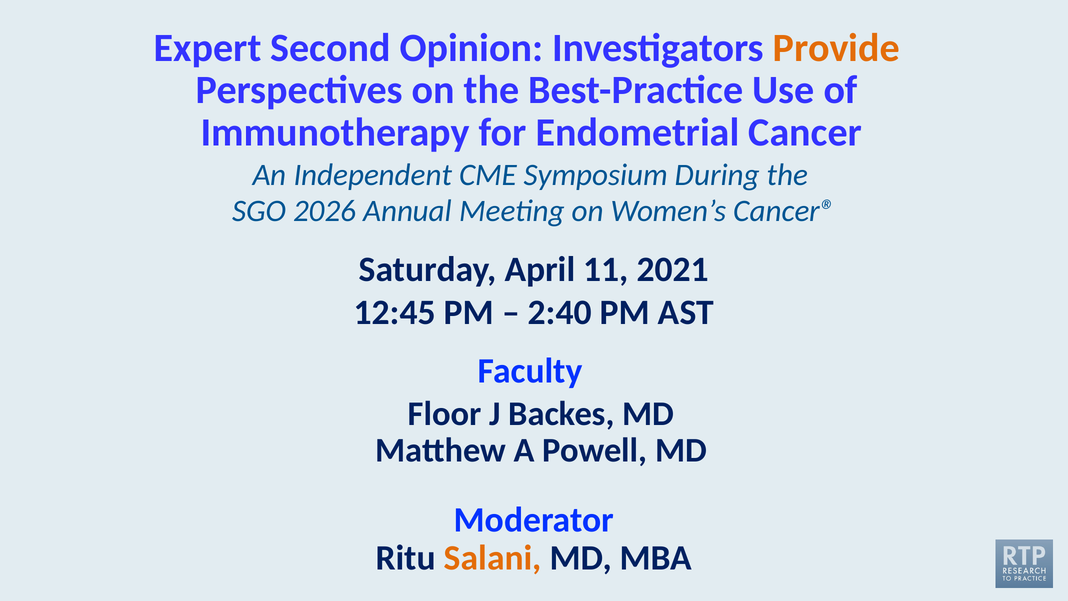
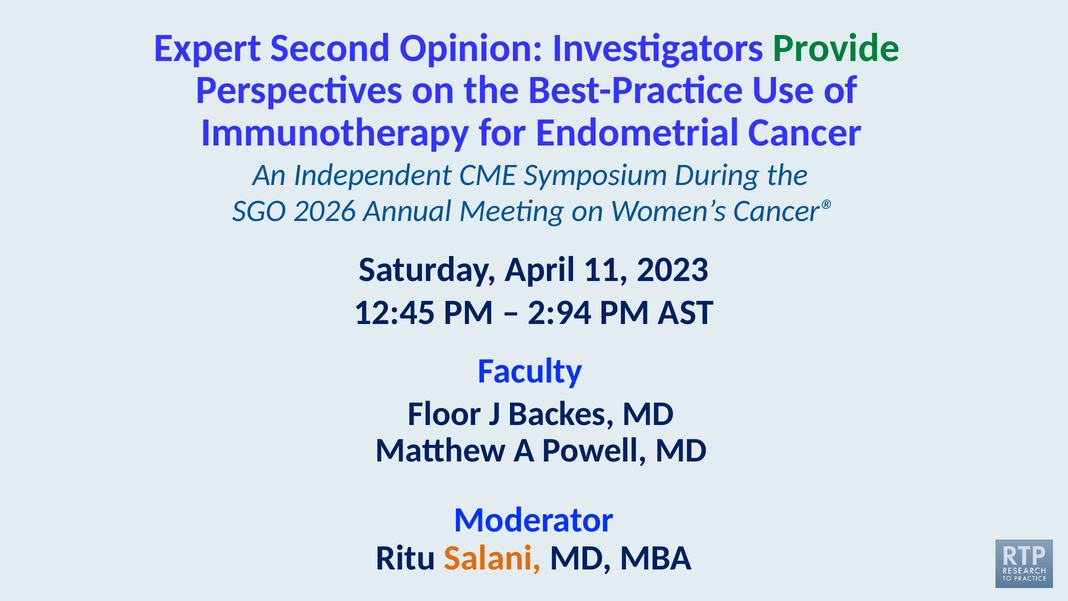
Provide colour: orange -> green (836, 48)
2021: 2021 -> 2023 (673, 270)
2:40: 2:40 -> 2:94 (560, 312)
